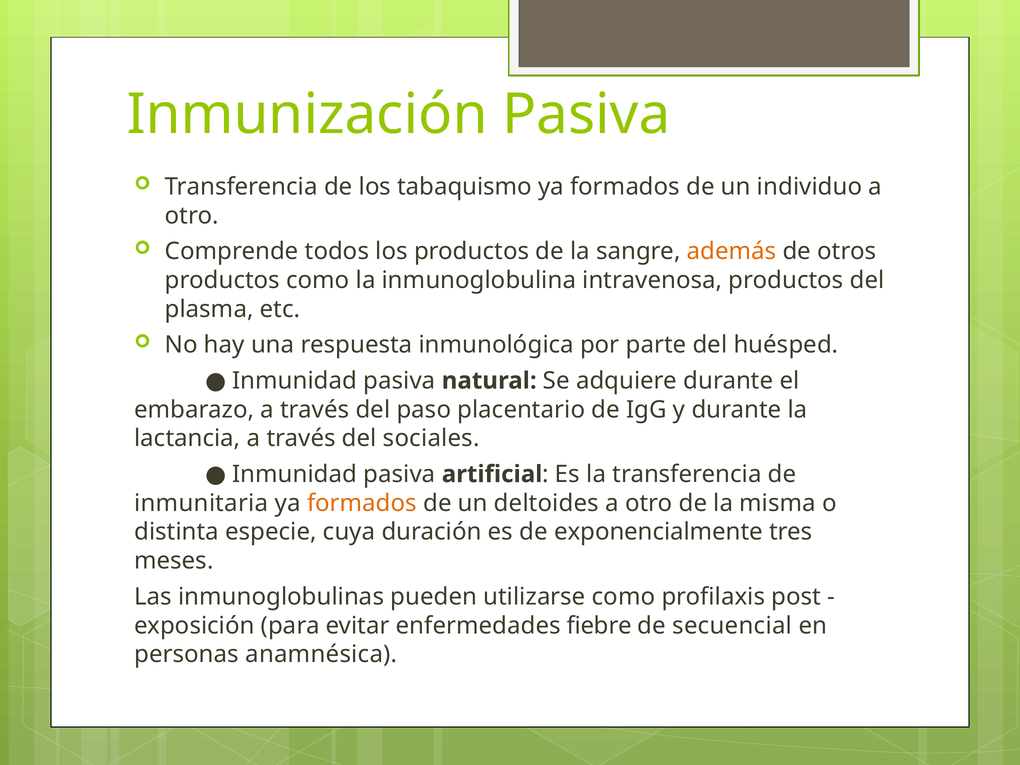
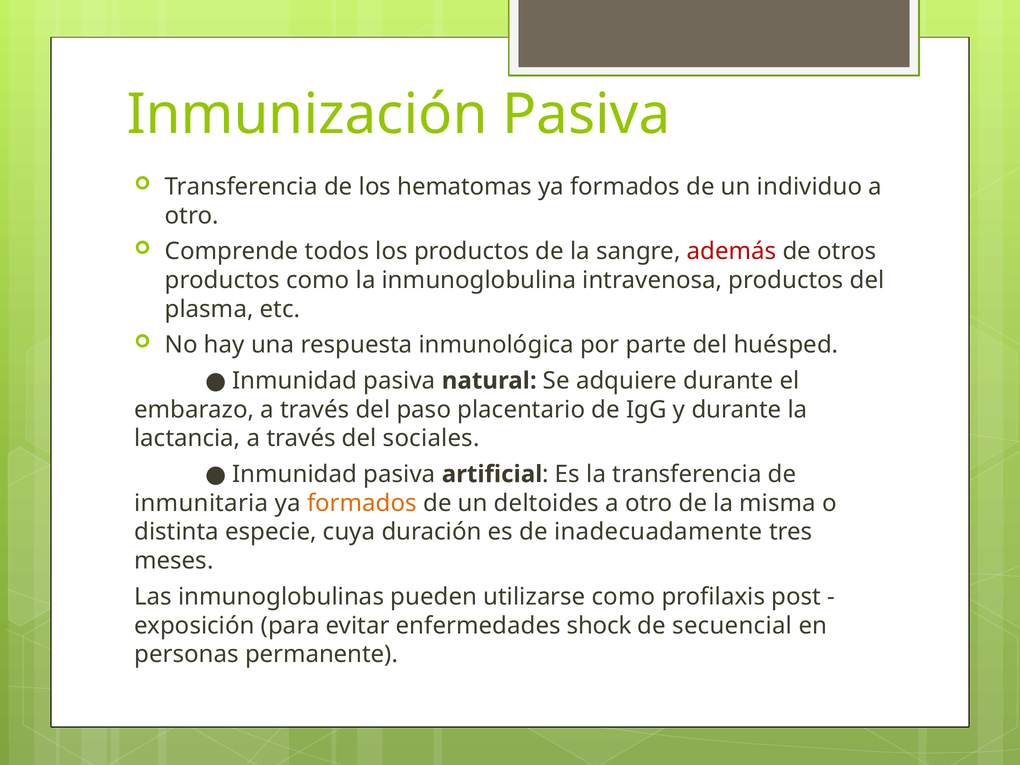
tabaquismo: tabaquismo -> hematomas (465, 187)
además colour: orange -> red (732, 251)
exponencialmente: exponencialmente -> inadecuadamente (658, 532)
fiebre: fiebre -> shock (599, 626)
anamnésica: anamnésica -> permanente (322, 654)
